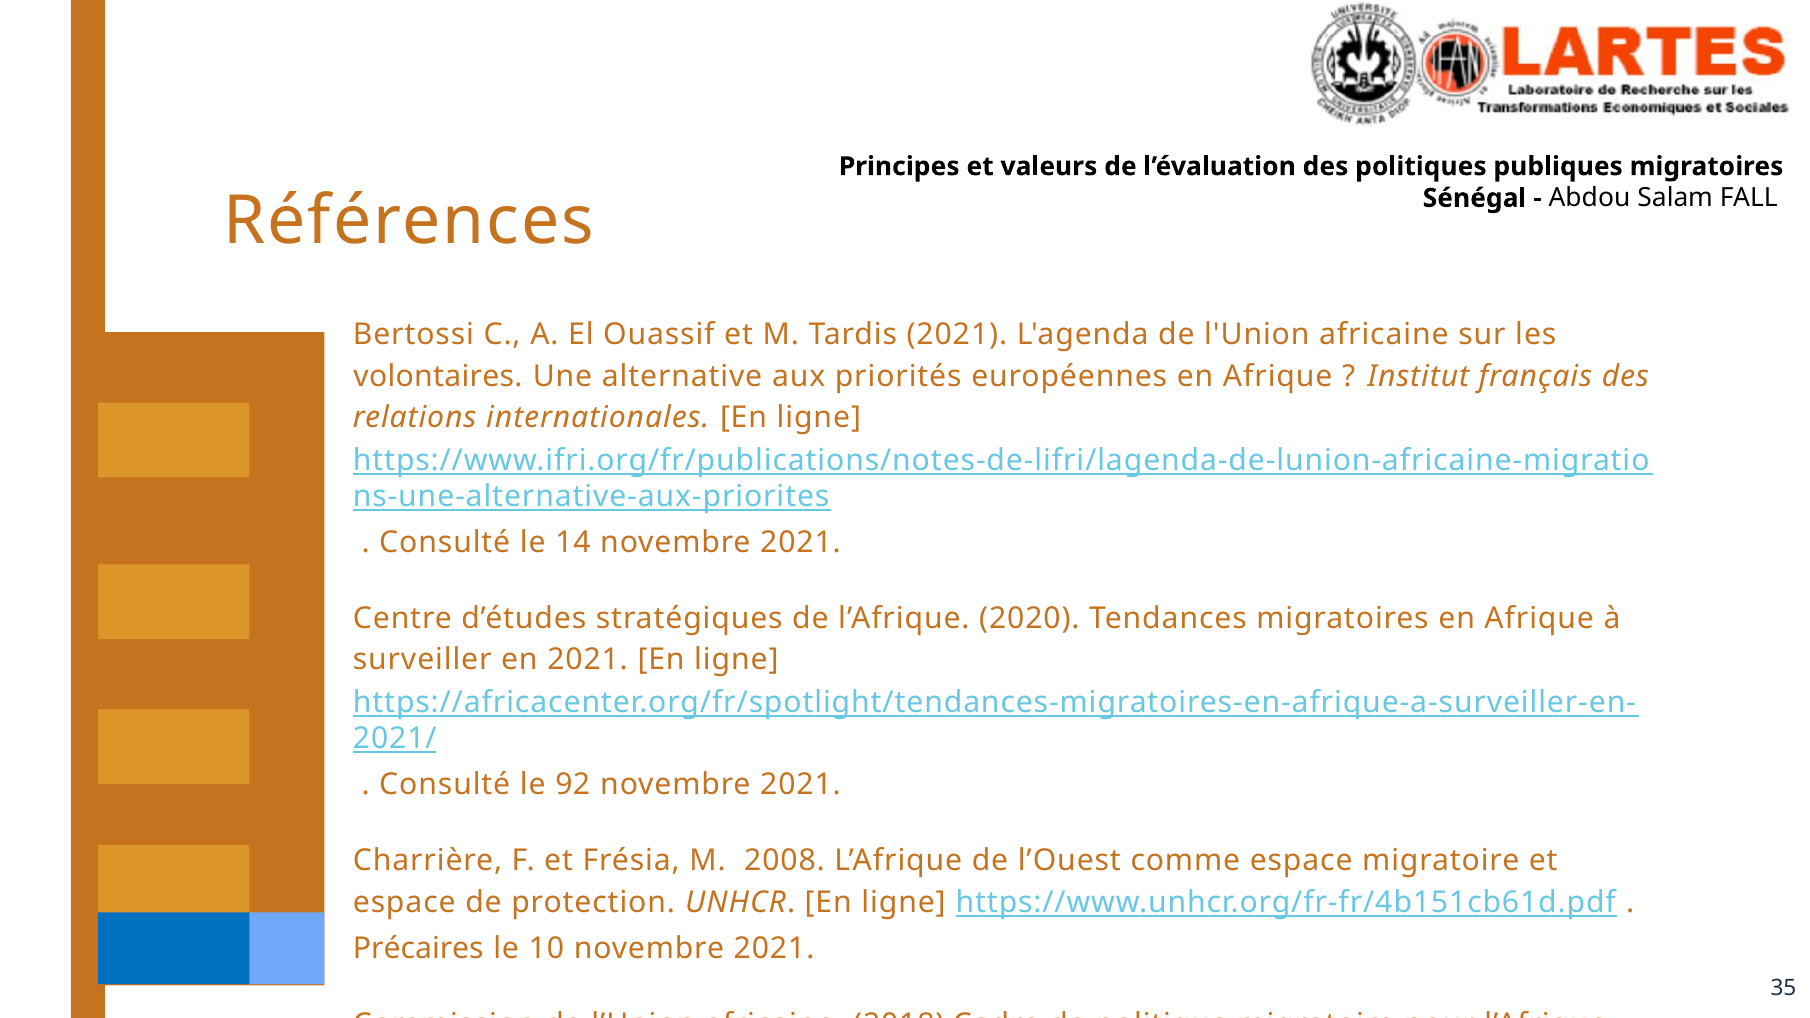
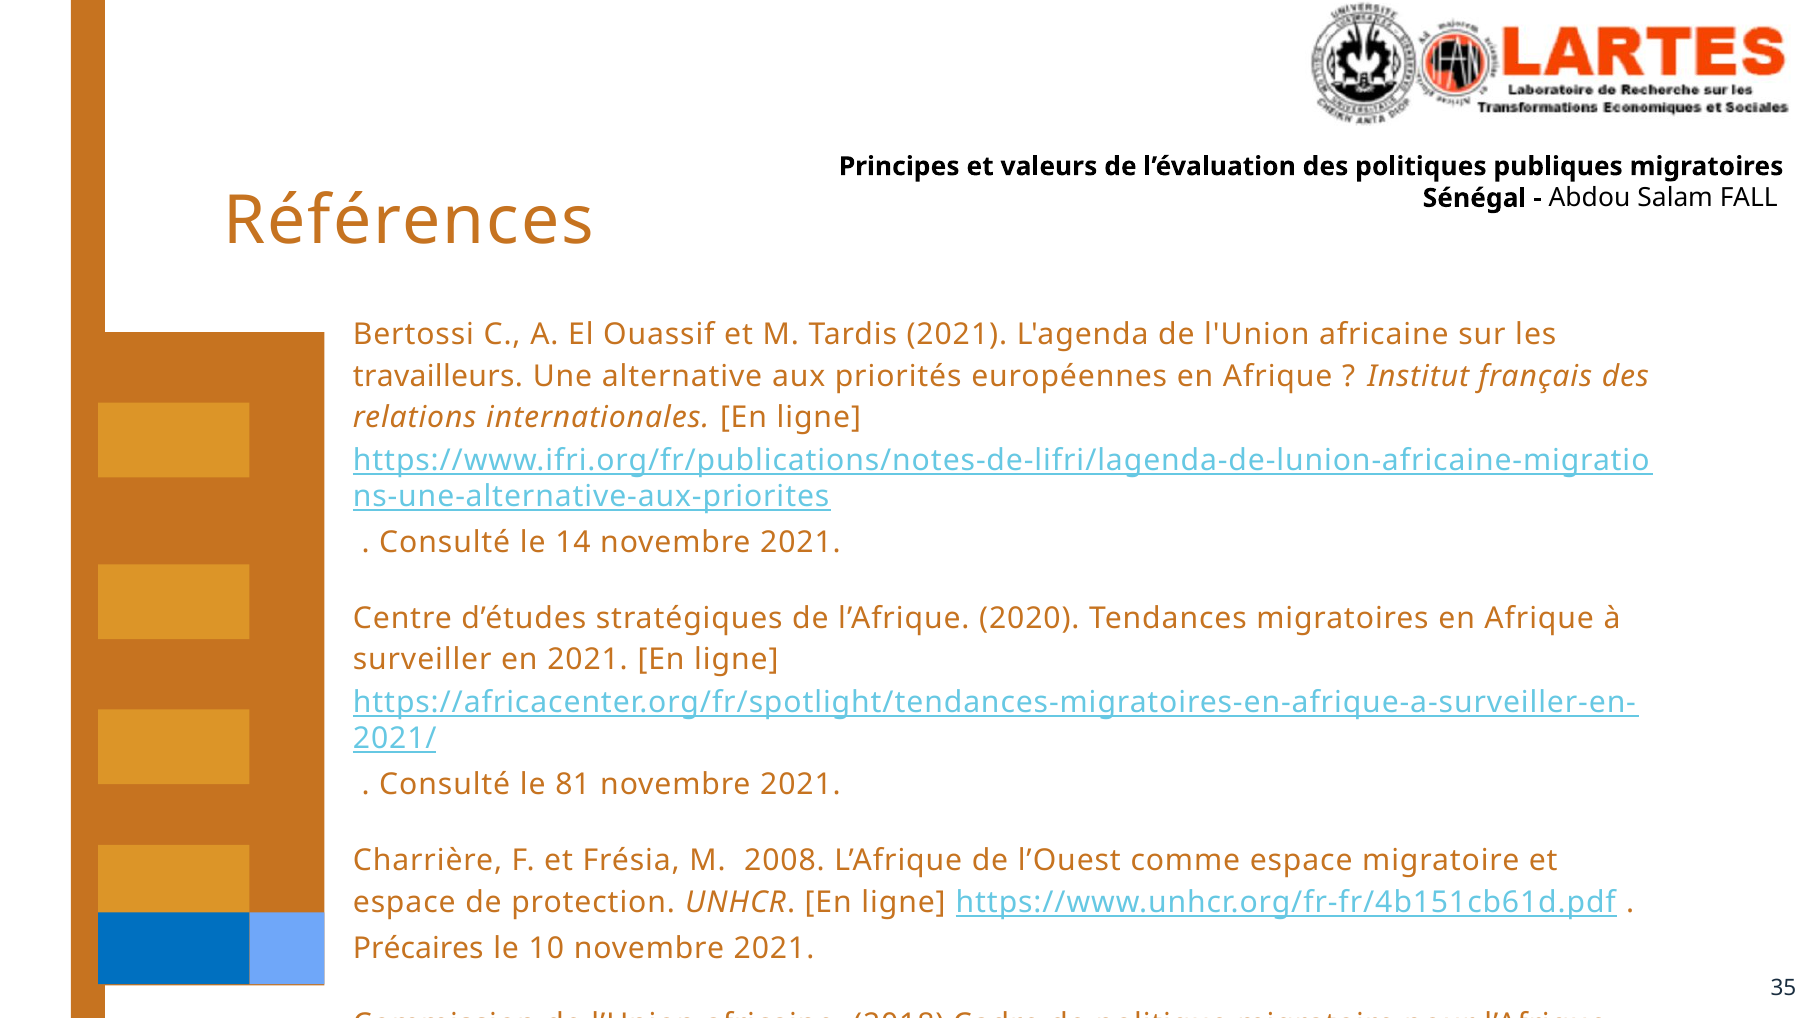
volontaires: volontaires -> travailleurs (438, 376)
92: 92 -> 81 (573, 785)
